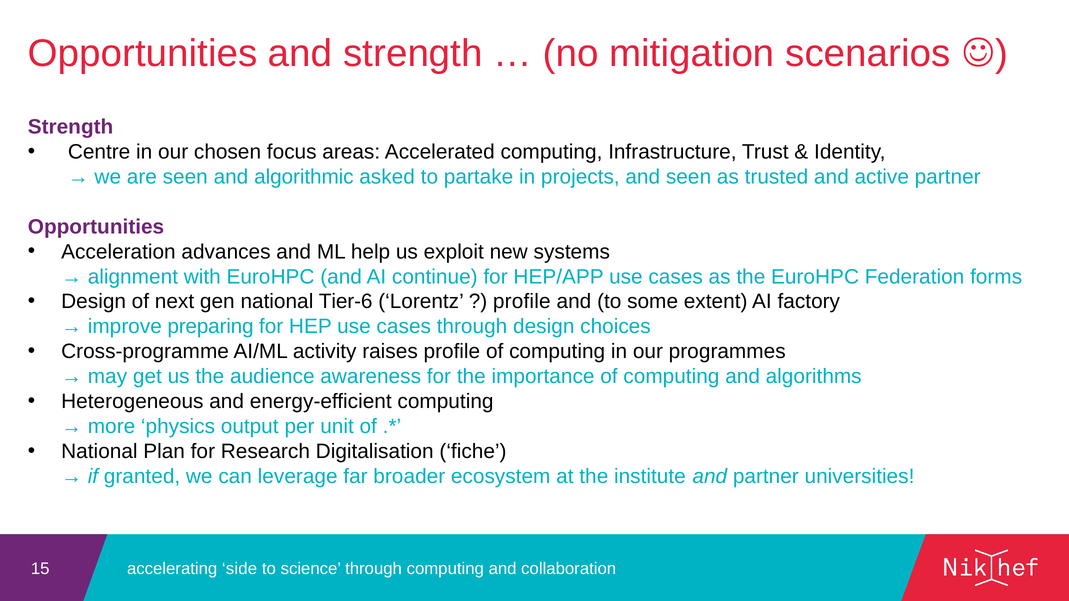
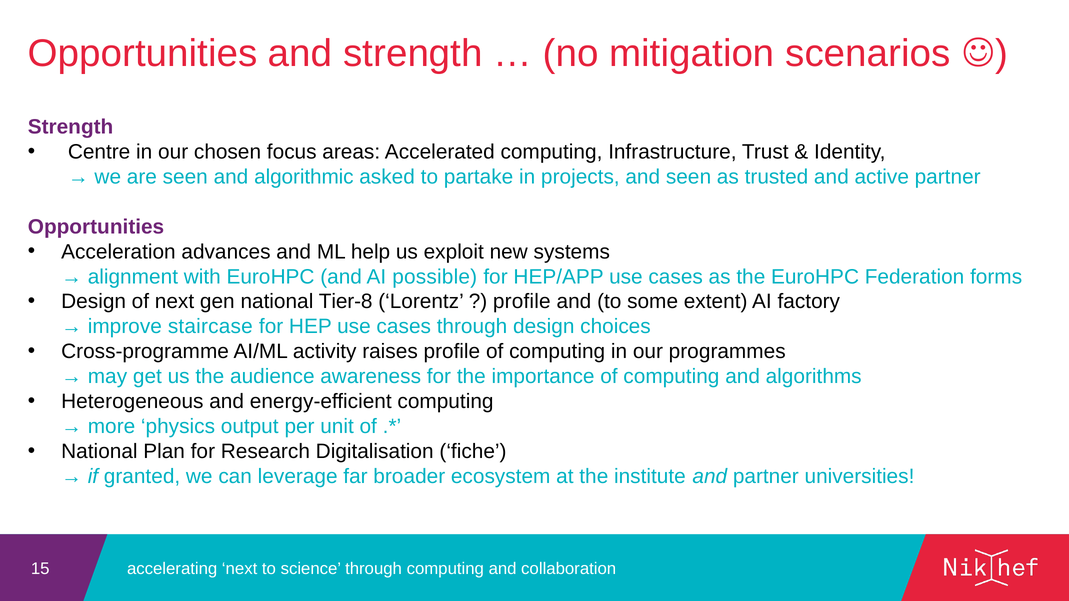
continue: continue -> possible (435, 277)
Tier-6: Tier-6 -> Tier-8 (346, 302)
preparing: preparing -> staircase (210, 327)
accelerating side: side -> next (240, 569)
